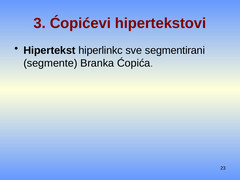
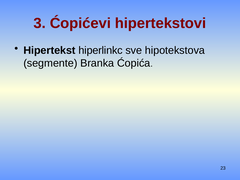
segmentirani: segmentirani -> hipotekstova (175, 50)
